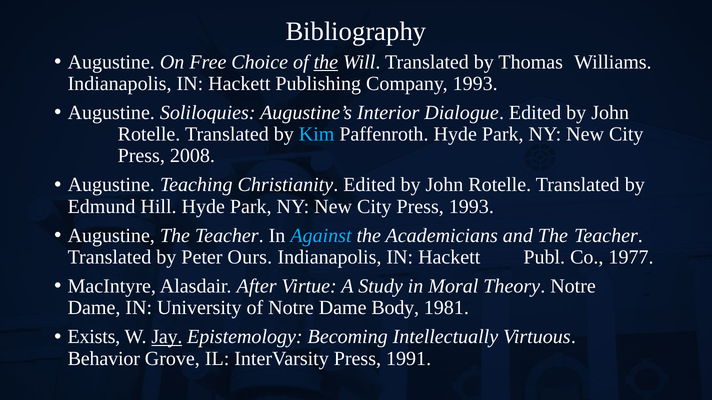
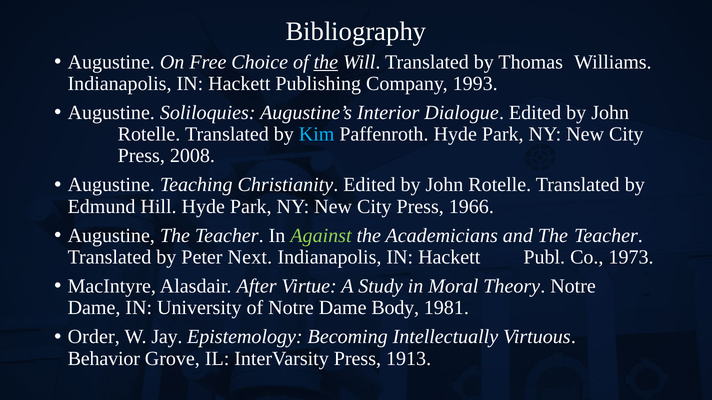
Press 1993: 1993 -> 1966 (471, 207)
Against colour: light blue -> light green (321, 236)
Ours: Ours -> Next (250, 258)
1977: 1977 -> 1973 (631, 258)
Exists: Exists -> Order (94, 337)
Jay underline: present -> none (167, 337)
1991: 1991 -> 1913 (409, 359)
